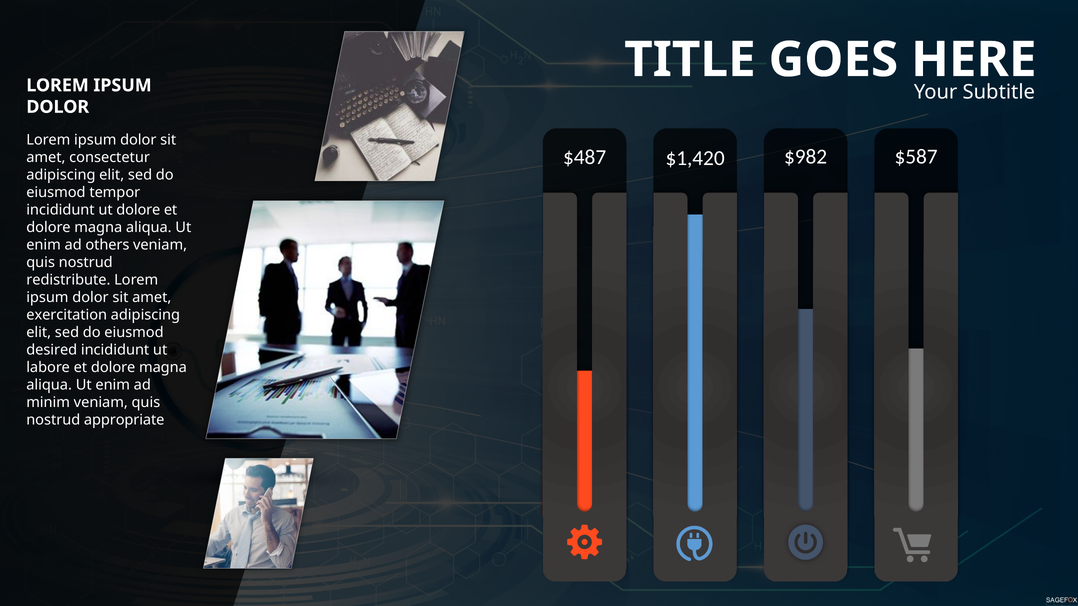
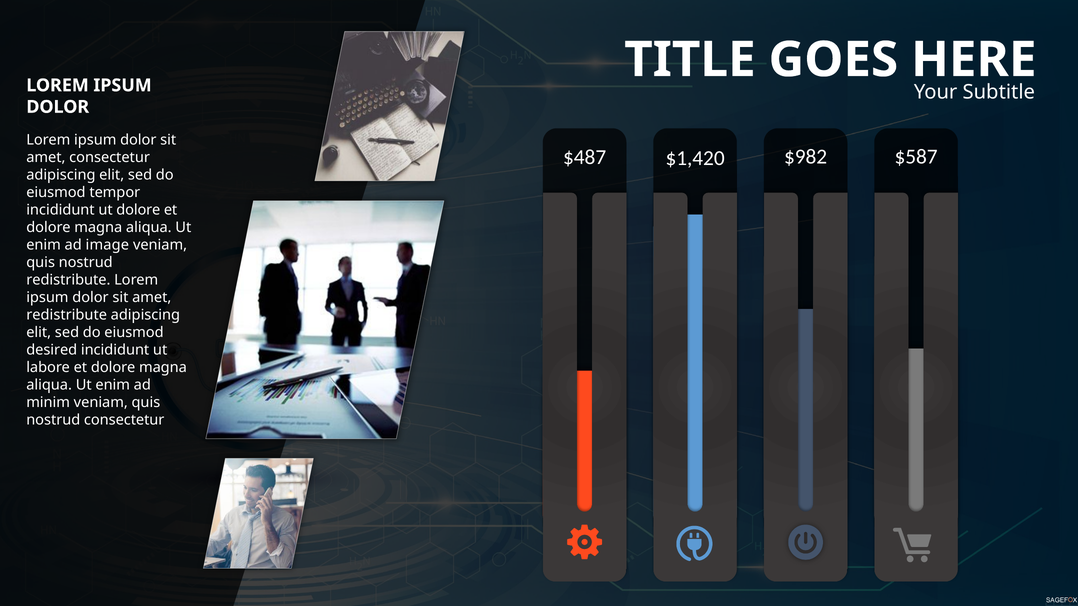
others: others -> image (107, 245)
exercitation: exercitation -> redistribute (67, 315)
nostrud appropriate: appropriate -> consectetur (124, 420)
